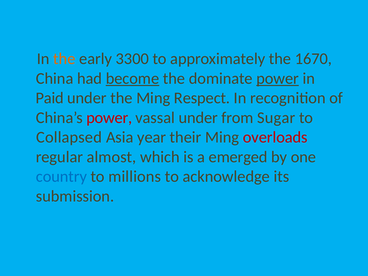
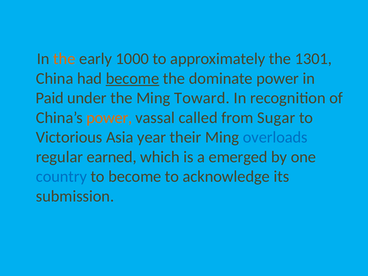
3300: 3300 -> 1000 (132, 59)
1670: 1670 -> 1301 (313, 59)
power underline: present -> none (278, 78)
Respect: Respect -> Toward (202, 98)
power colour: red -> orange (109, 118)
vassal under: under -> called (198, 118)
Collapsed: Collapsed -> Victorious (69, 137)
overloads colour: red -> blue (275, 137)
almost: almost -> earned (112, 157)
to millions: millions -> become (135, 177)
